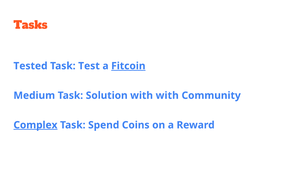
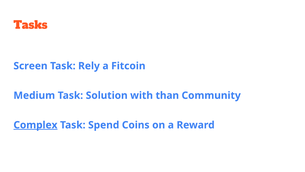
Tested: Tested -> Screen (30, 66)
Test: Test -> Rely (89, 66)
Fitcoin underline: present -> none (128, 66)
with with: with -> than (167, 95)
